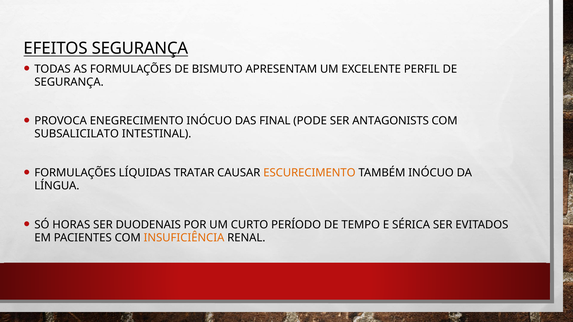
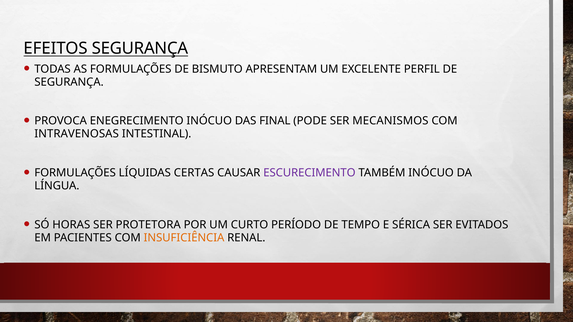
ANTAGONISTS: ANTAGONISTS -> MECANISMOS (390, 121)
SUBSALICILATO: SUBSALICILATO -> INTRAVENOSAS (77, 134)
TRATAR: TRATAR -> CERTAS (194, 173)
ESCURECIMENTO colour: orange -> purple (309, 173)
DUODENAIS: DUODENAIS -> PROTETORA (148, 225)
